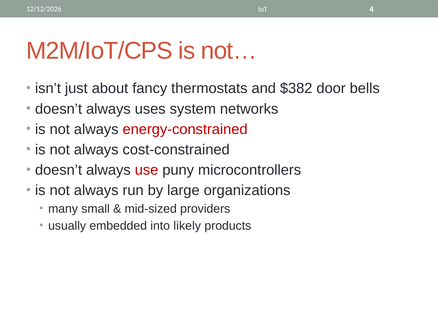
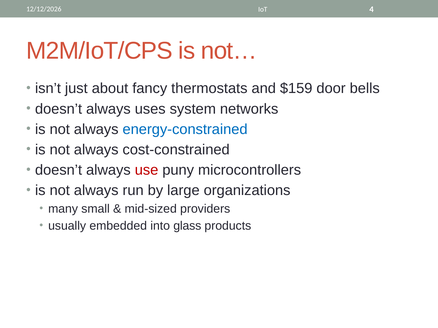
$382: $382 -> $159 (296, 89)
energy-constrained colour: red -> blue (185, 129)
likely: likely -> glass (187, 226)
